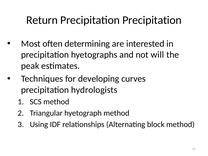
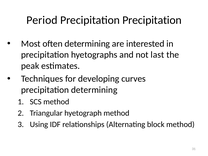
Return: Return -> Period (42, 20)
will: will -> last (157, 55)
precipitation hydrologists: hydrologists -> determining (94, 90)
